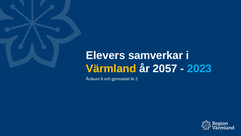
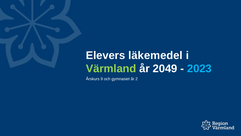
samverkar: samverkar -> läkemedel (155, 55)
Värmland colour: yellow -> light green (111, 68)
2057: 2057 -> 2049 (165, 68)
